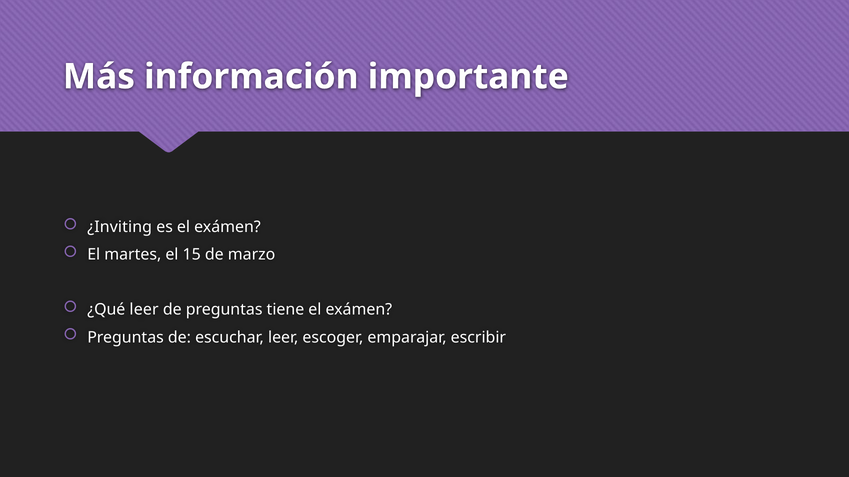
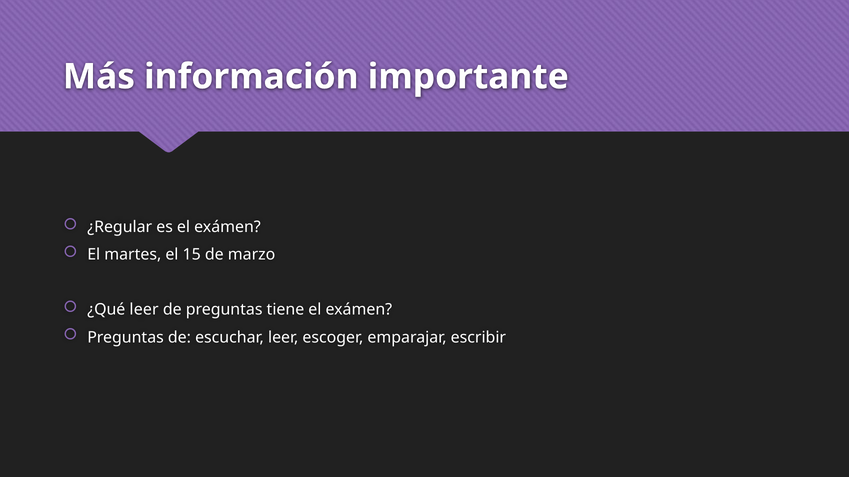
¿Inviting: ¿Inviting -> ¿Regular (120, 227)
